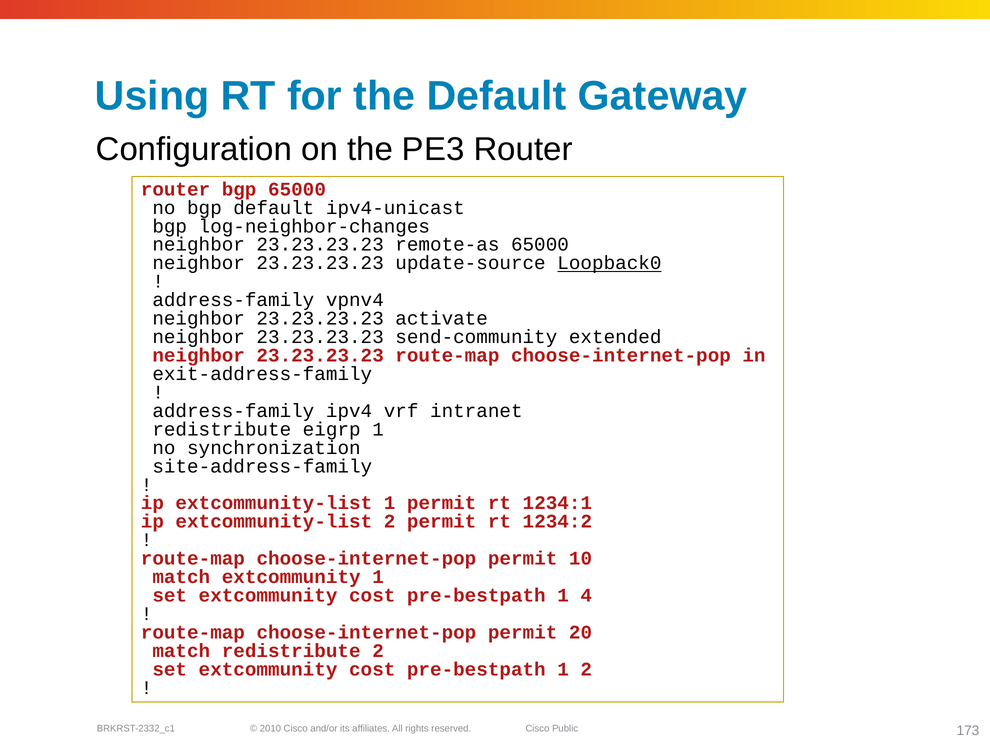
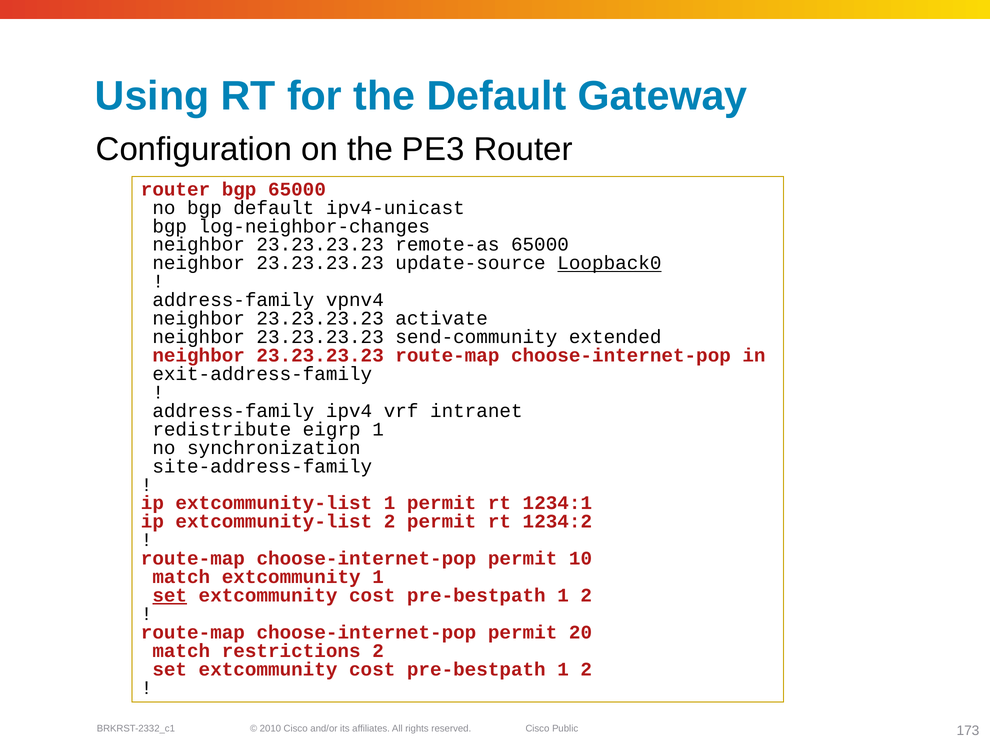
set underline: none -> present (170, 596)
4: 4 -> 2 (586, 596)
match redistribute: redistribute -> restrictions (291, 651)
